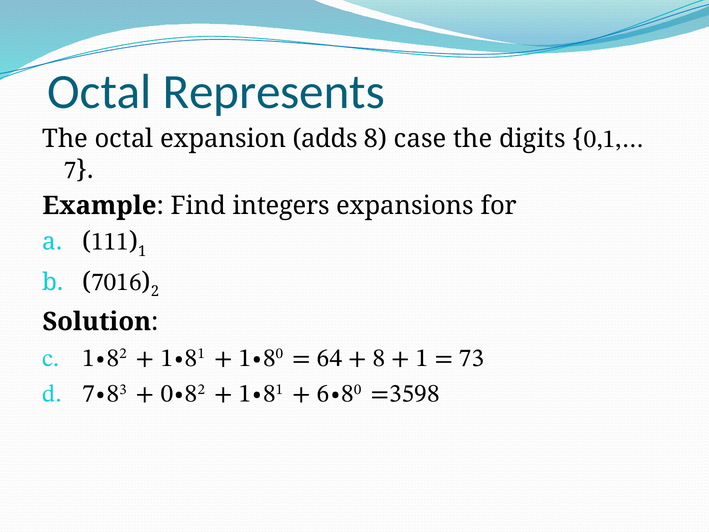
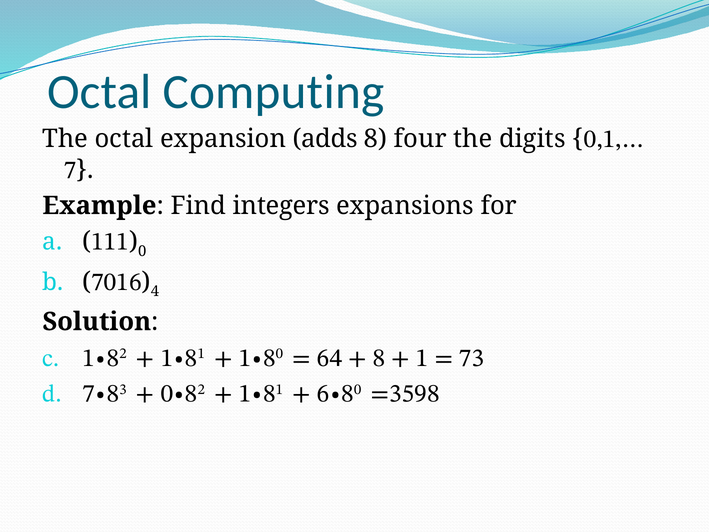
Represents: Represents -> Computing (274, 92)
case: case -> four (420, 139)
1: 1 -> 0 (142, 251)
2: 2 -> 4 (155, 291)
